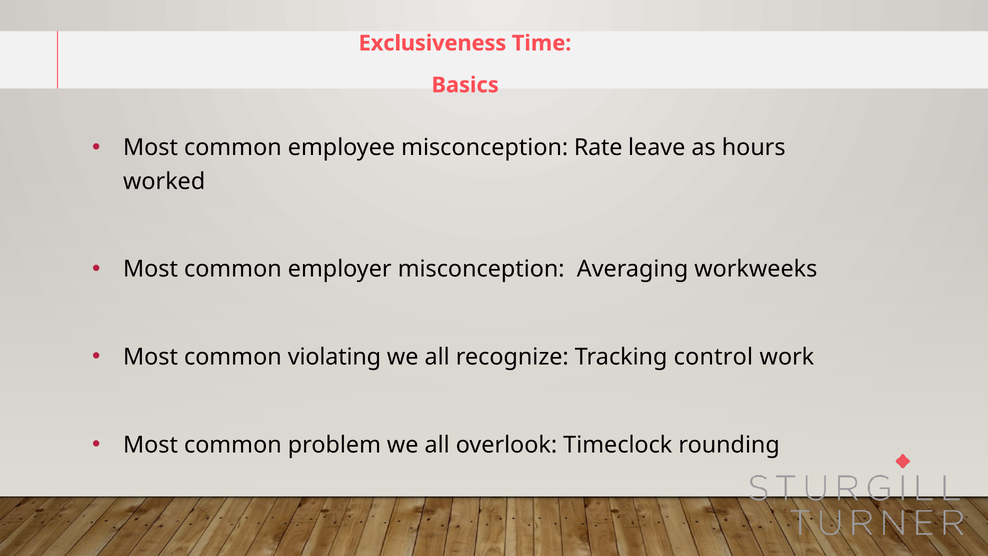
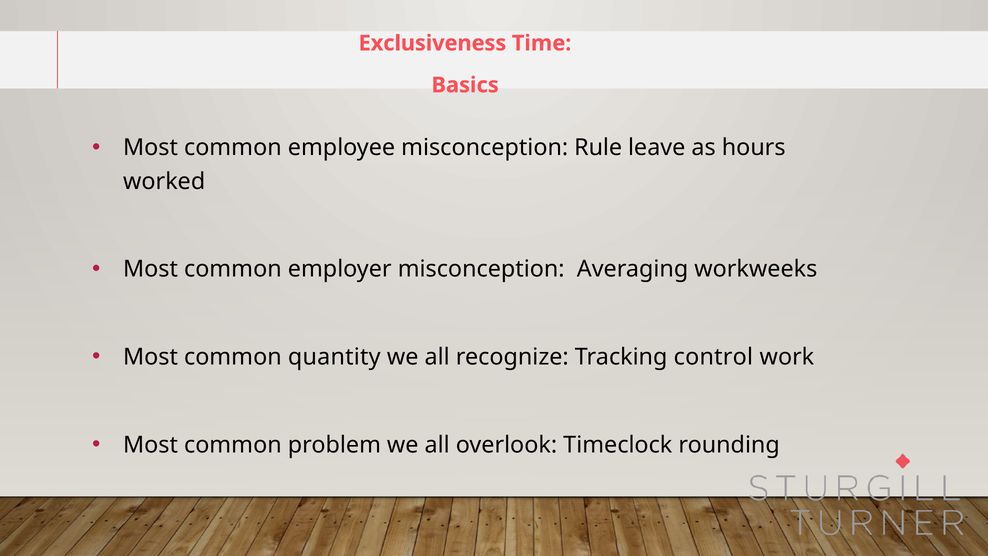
Rate: Rate -> Rule (598, 148)
violating: violating -> quantity (334, 357)
